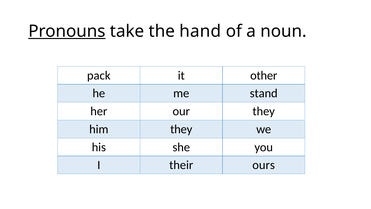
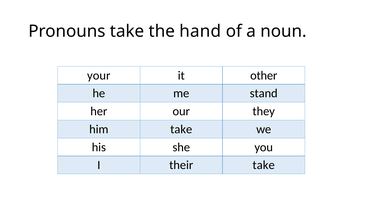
Pronouns underline: present -> none (67, 31)
pack: pack -> your (99, 75)
him they: they -> take (181, 129)
their ours: ours -> take (264, 165)
